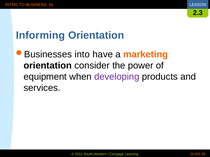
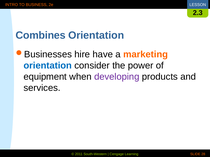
Informing: Informing -> Combines (41, 35)
into: into -> hire (82, 55)
orientation colour: black -> blue (48, 66)
